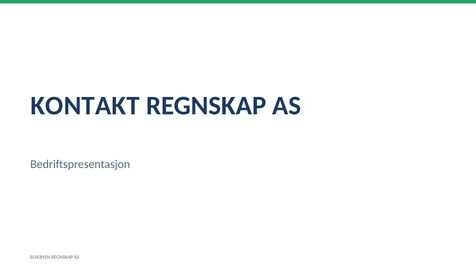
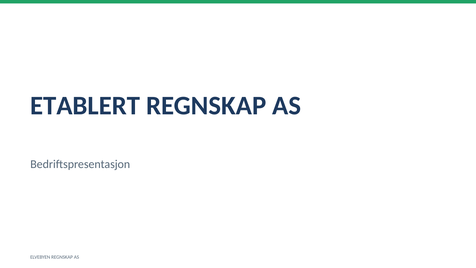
KONTAKT: KONTAKT -> ETABLERT (85, 106)
